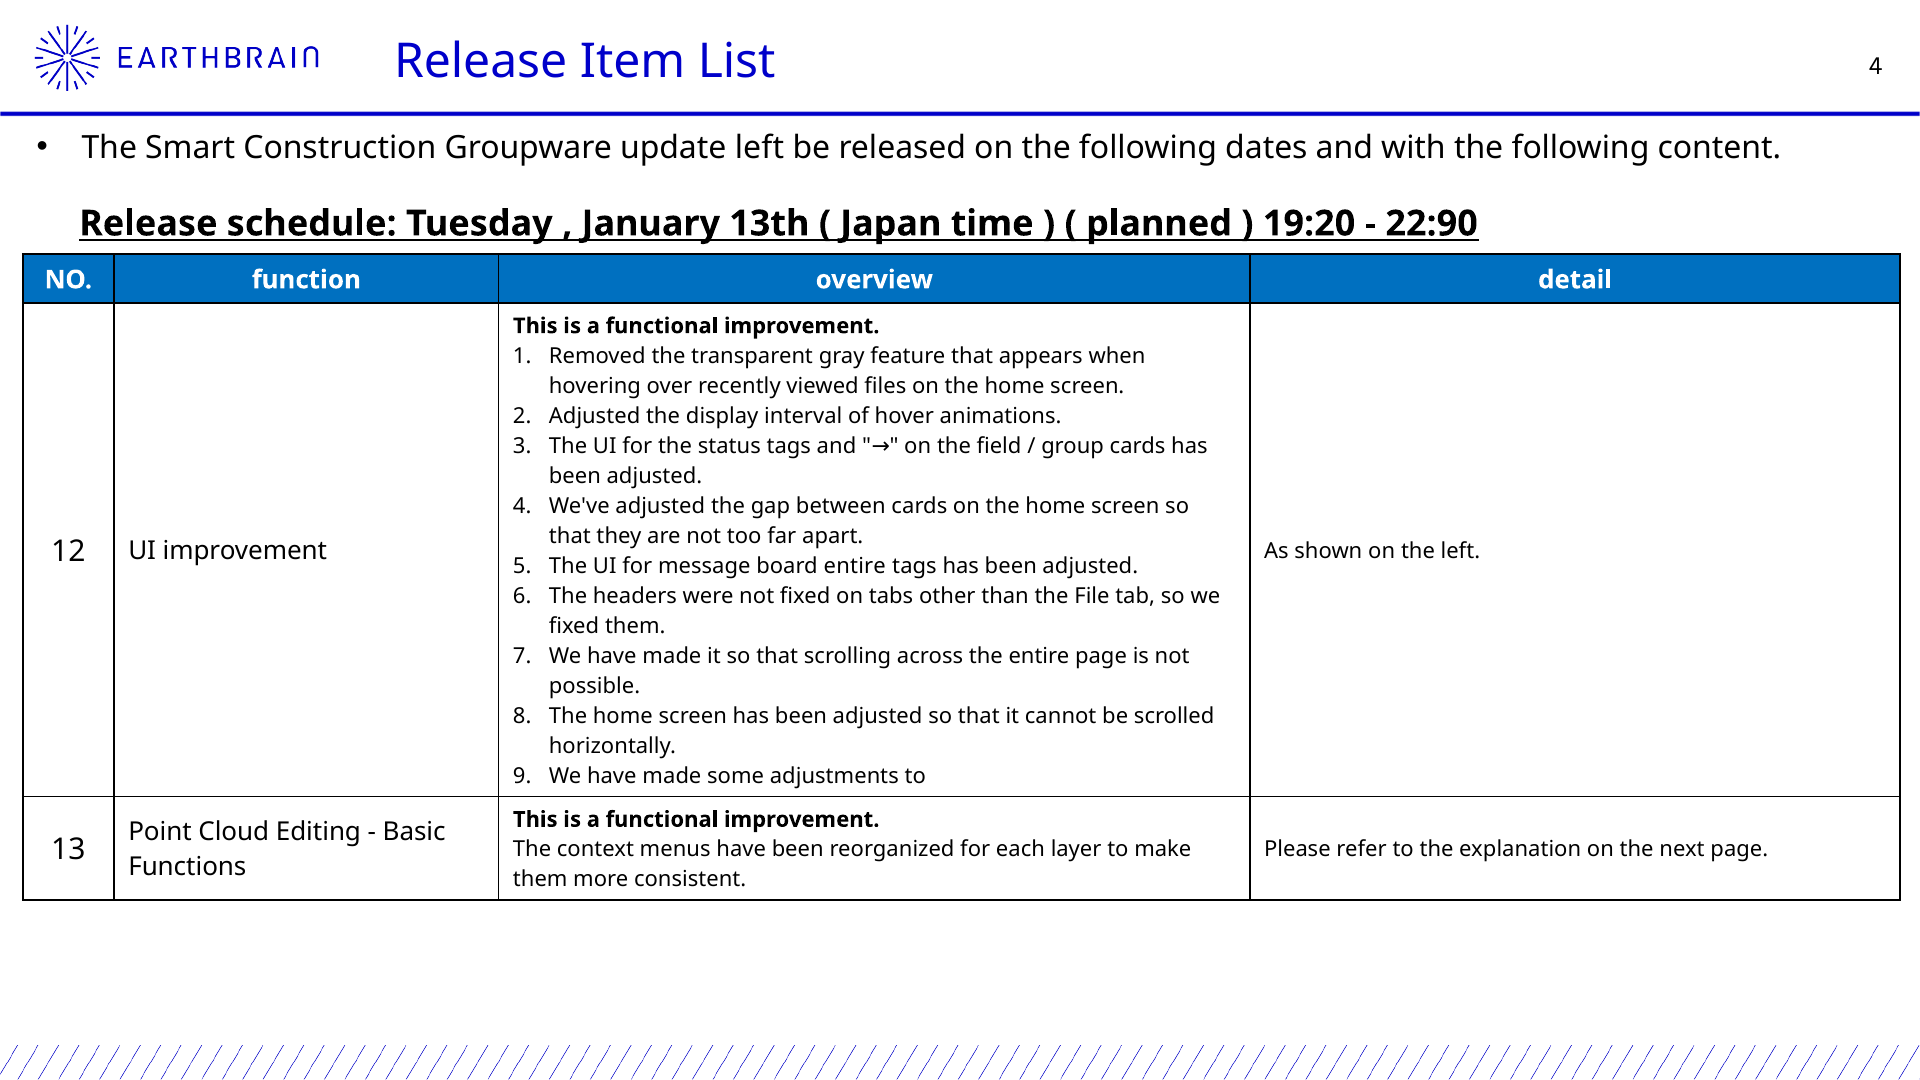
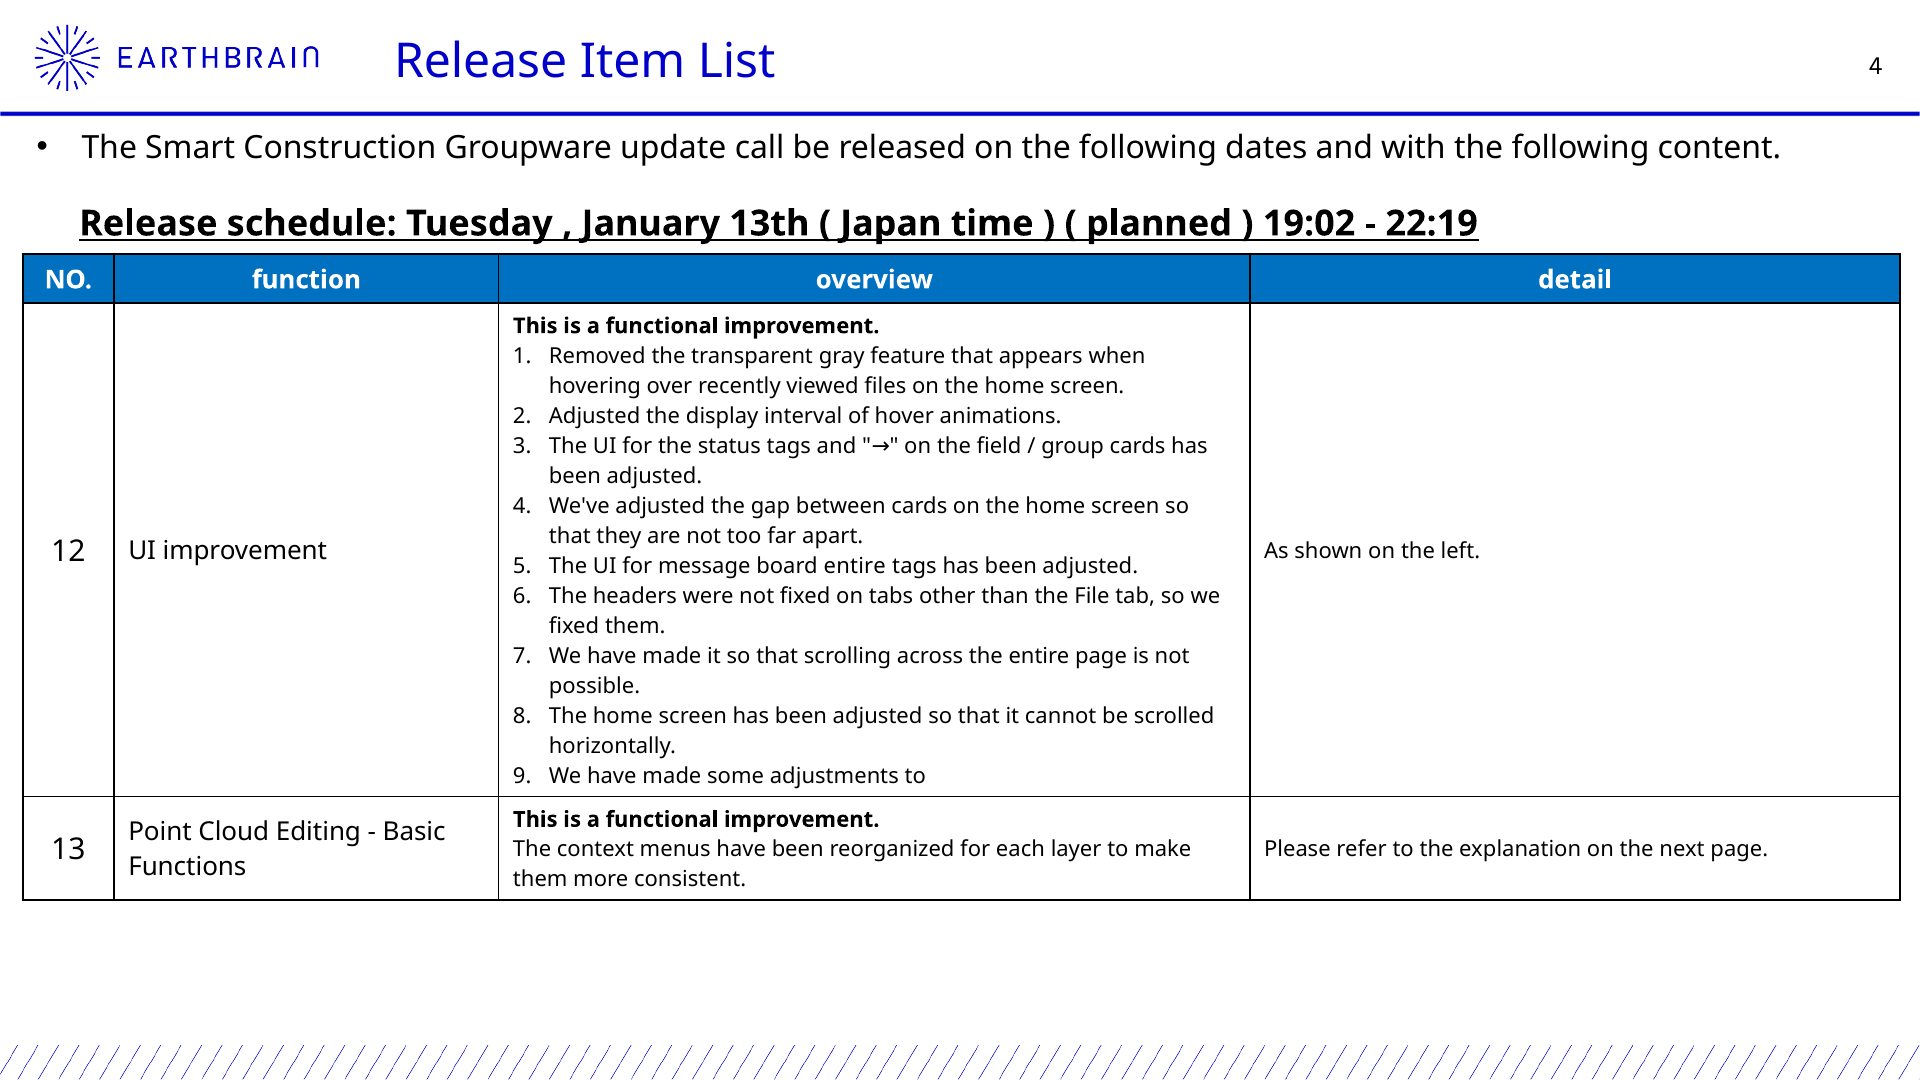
update left: left -> call (760, 148)
19:20: 19:20 -> 19:02 (1309, 224)
22:90: 22:90 -> 22:19 (1432, 224)
